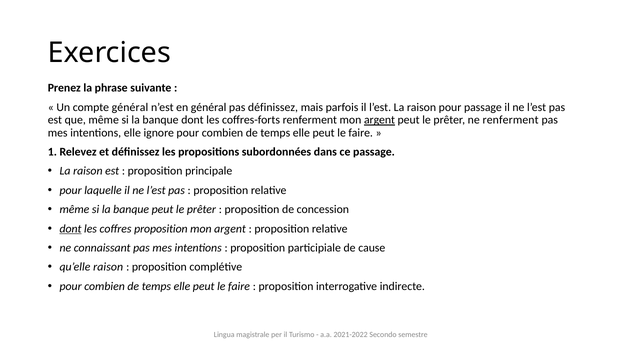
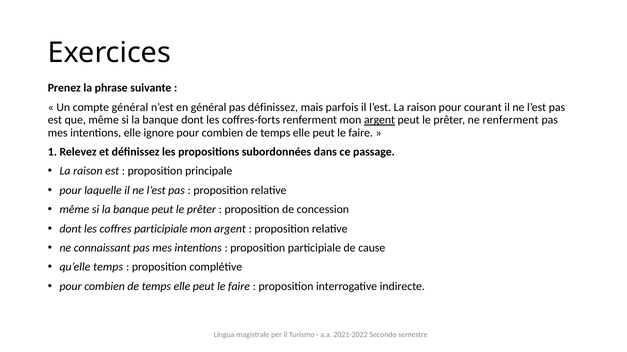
pour passage: passage -> courant (483, 107)
dont underline: present -> none (71, 229)
coffres proposition: proposition -> participiale (161, 229)
qu’elle raison: raison -> temps (108, 268)
